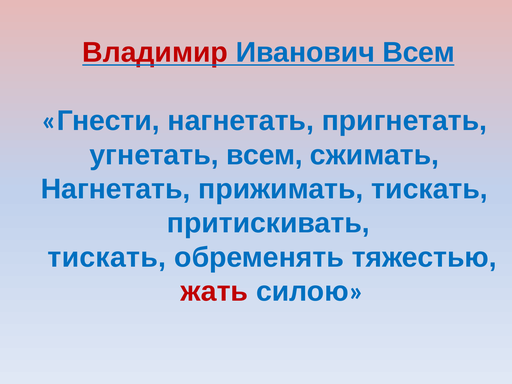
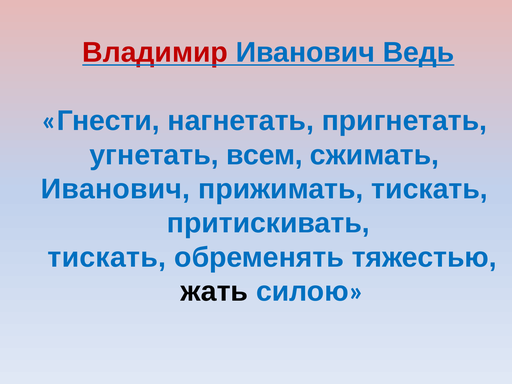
Иванович Всем: Всем -> Ведь (419, 53)
Нагнетать: Нагнетать -> Иванович (115, 189)
жать colour: red -> black (214, 291)
